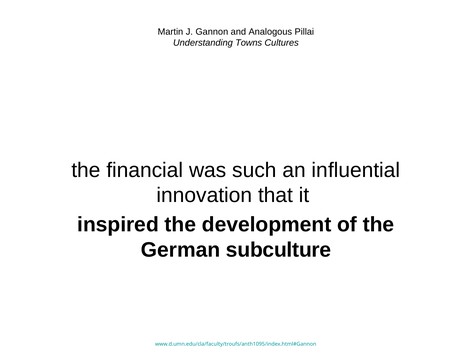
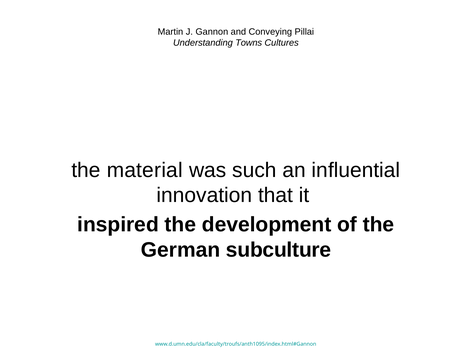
Analogous: Analogous -> Conveying (270, 32)
financial: financial -> material (145, 170)
